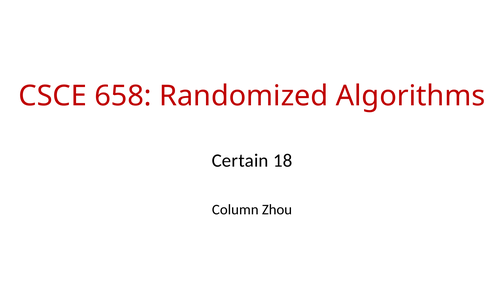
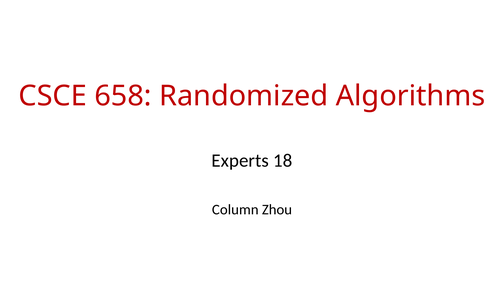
Certain: Certain -> Experts (240, 161)
